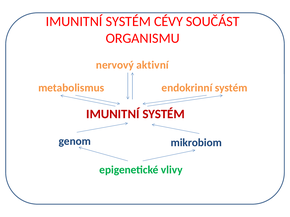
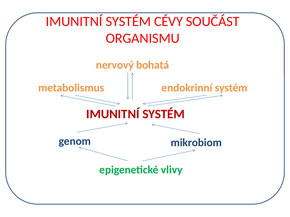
aktivní: aktivní -> bohatá (153, 65)
